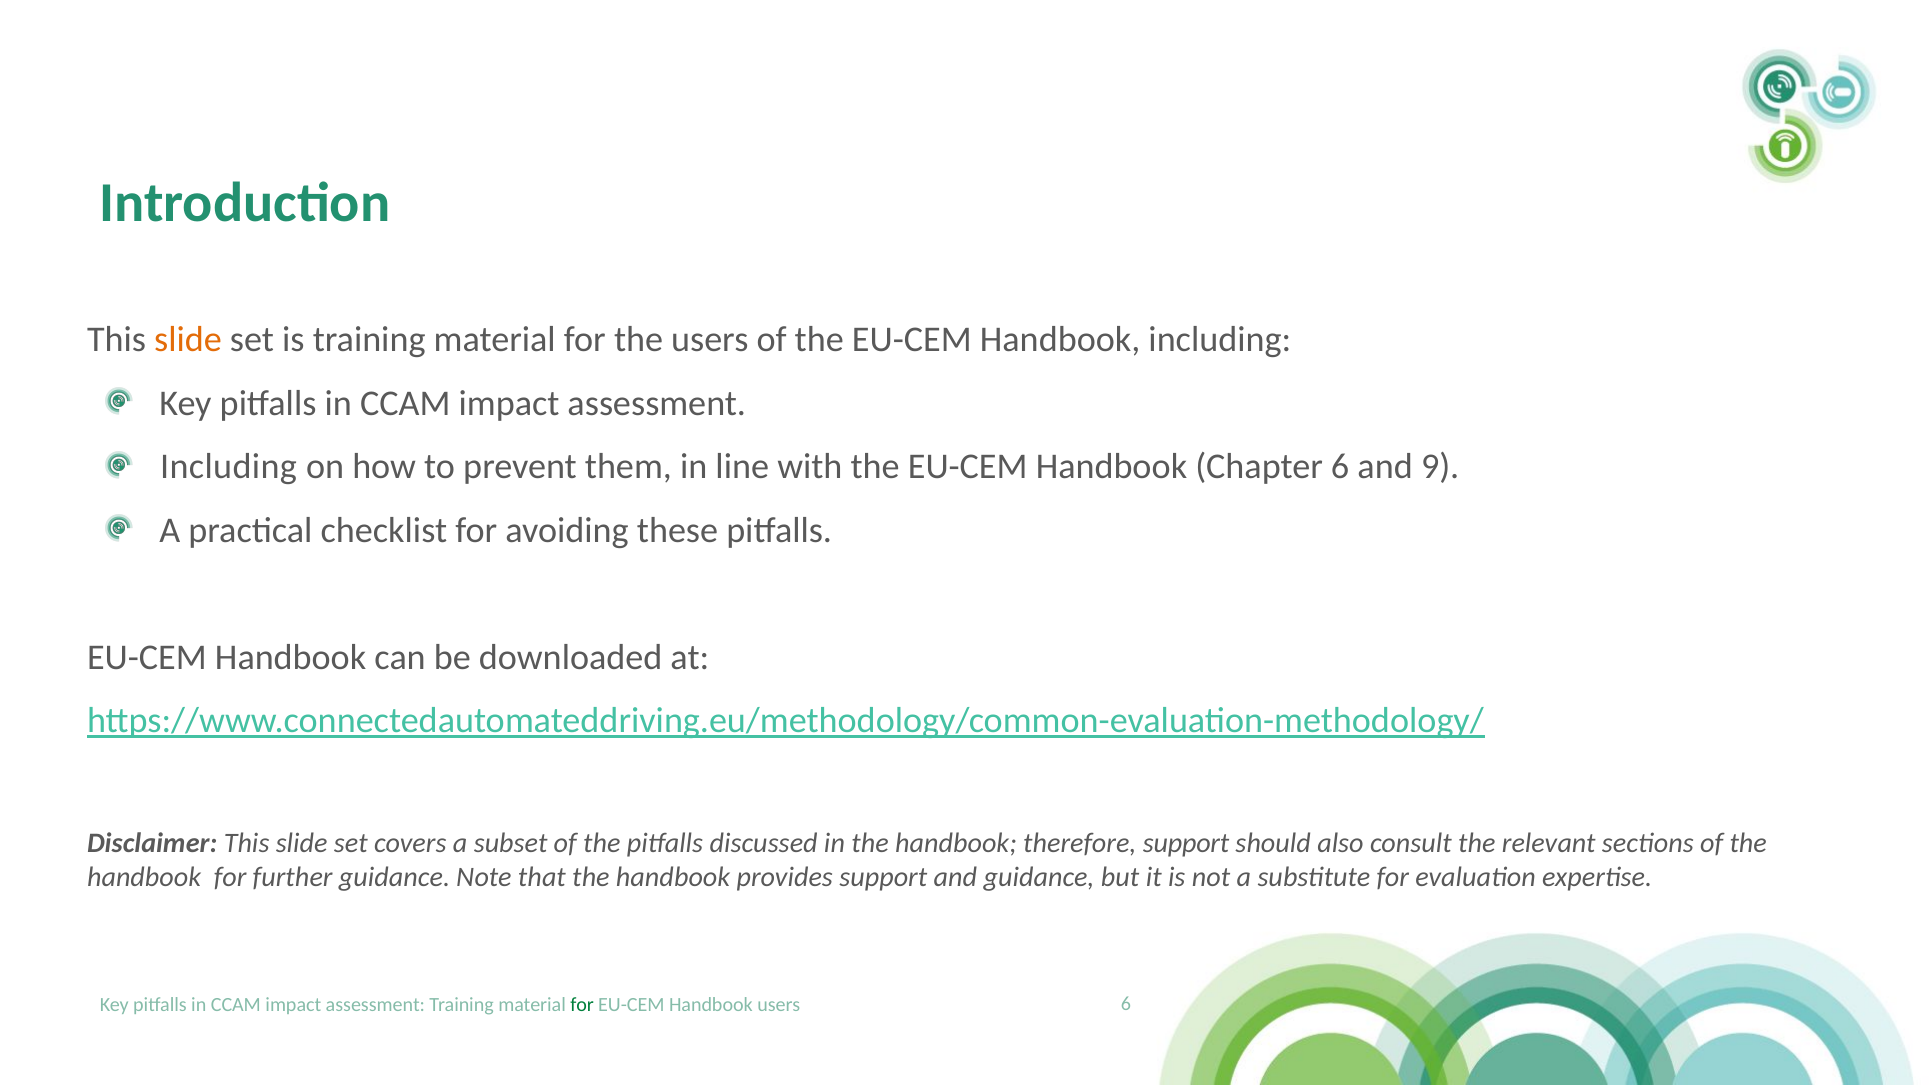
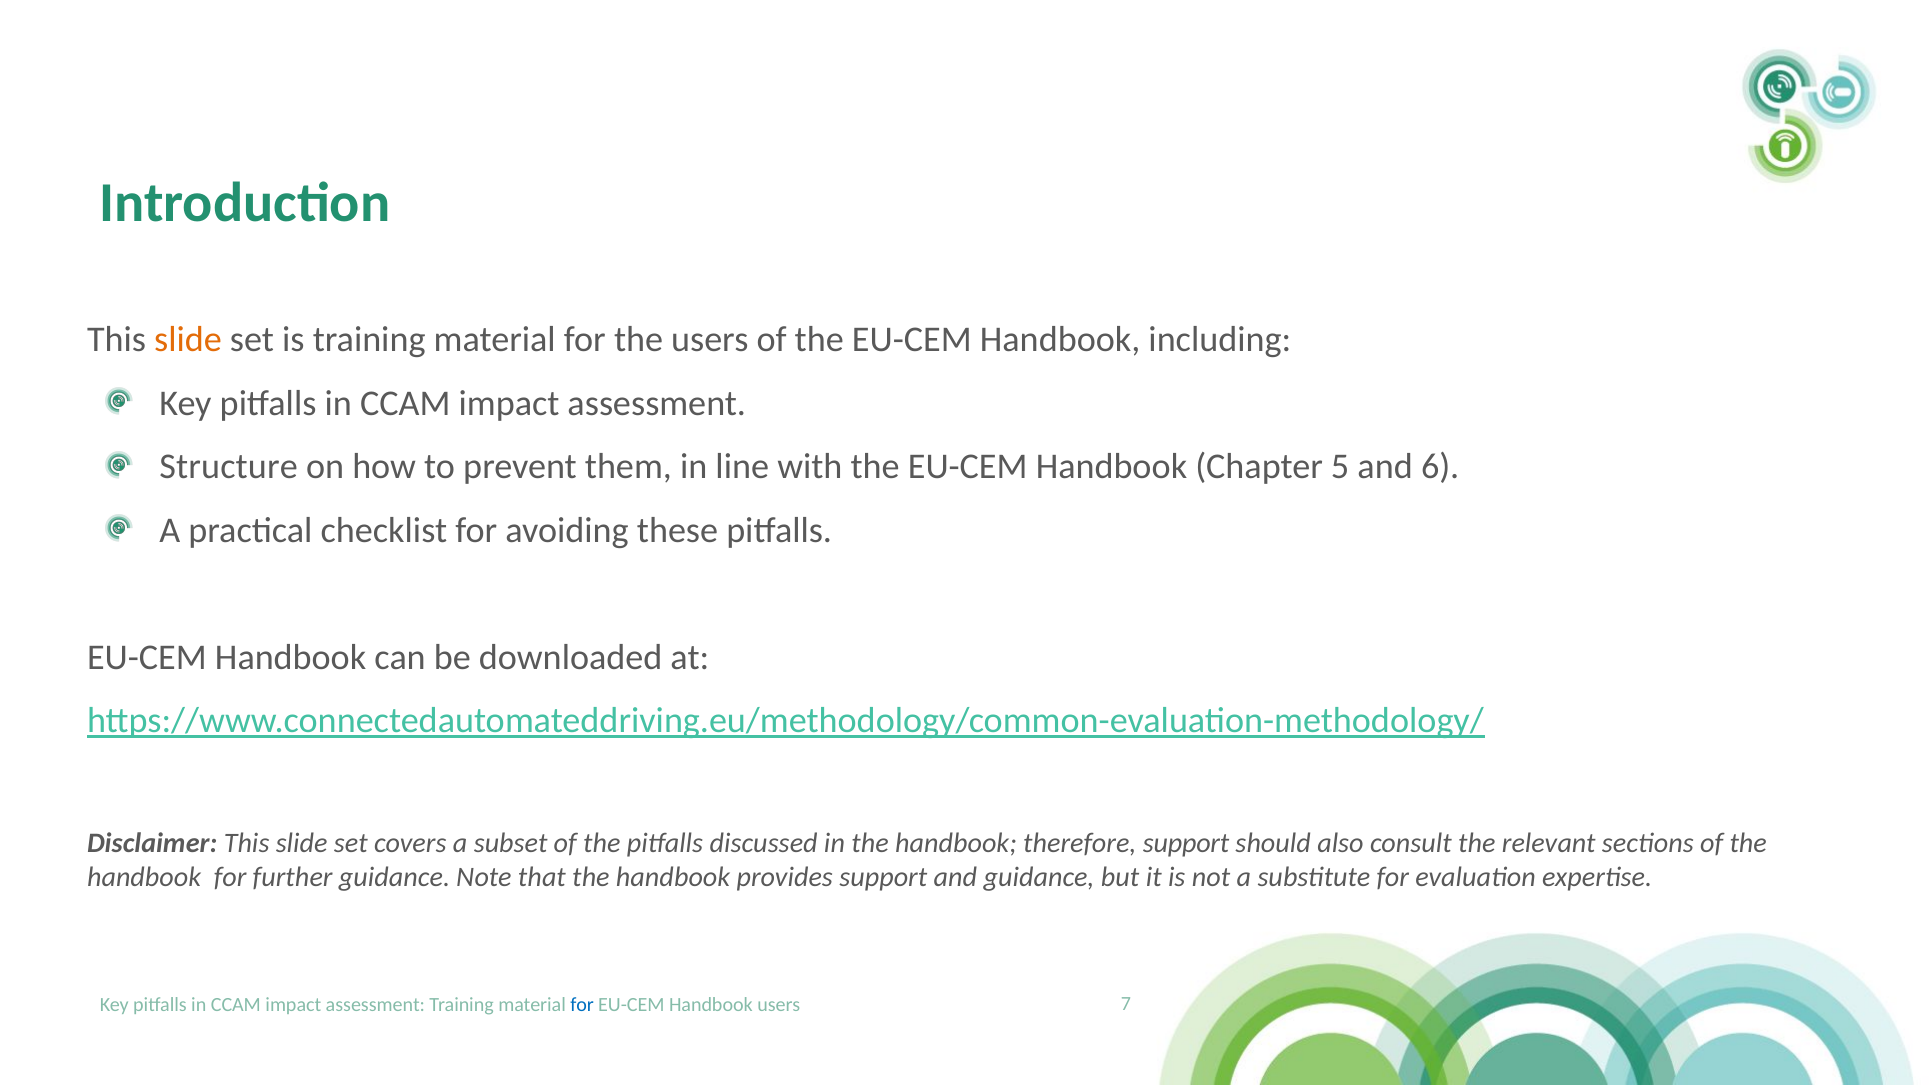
Including: Including -> Structure (229, 467)
Chapter 6: 6 -> 5 (1340, 467)
9: 9 -> 6 (1440, 467)
for colour: green -> blue (582, 1006)
users 6: 6 -> 7 (1126, 1004)
